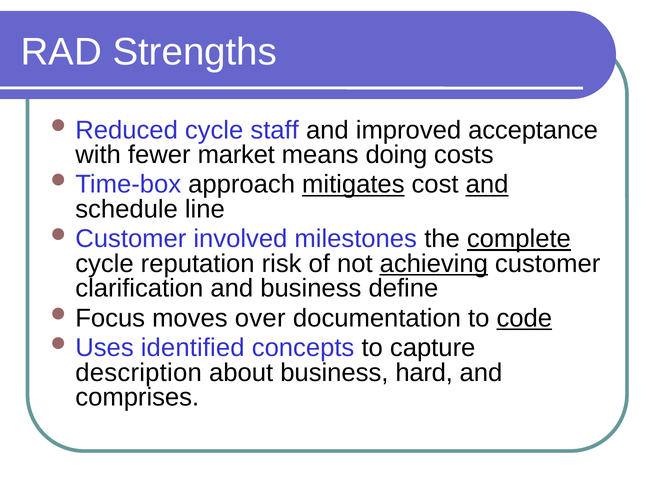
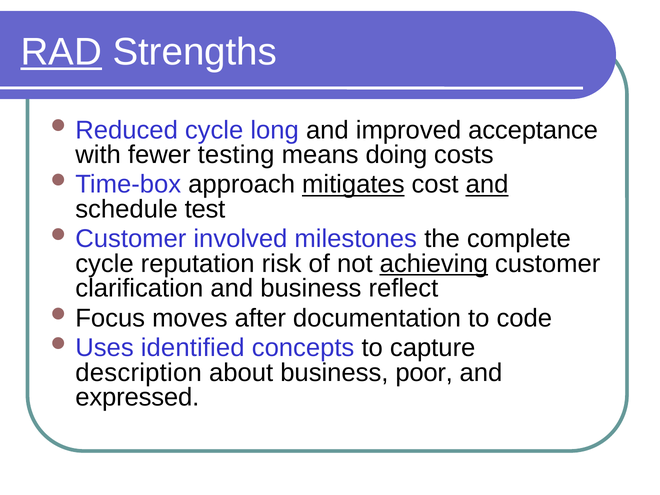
RAD underline: none -> present (61, 52)
staff: staff -> long (275, 130)
market: market -> testing (236, 155)
line: line -> test (205, 209)
complete underline: present -> none (519, 239)
define: define -> reflect (403, 288)
over: over -> after (260, 318)
code underline: present -> none (524, 318)
hard: hard -> poor (424, 373)
comprises: comprises -> expressed (137, 397)
